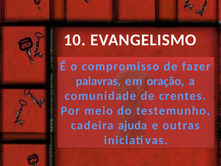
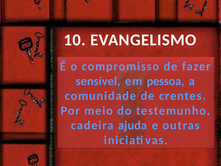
palavras: palavras -> sensível (98, 81)
oração: oração -> pessoa (166, 81)
